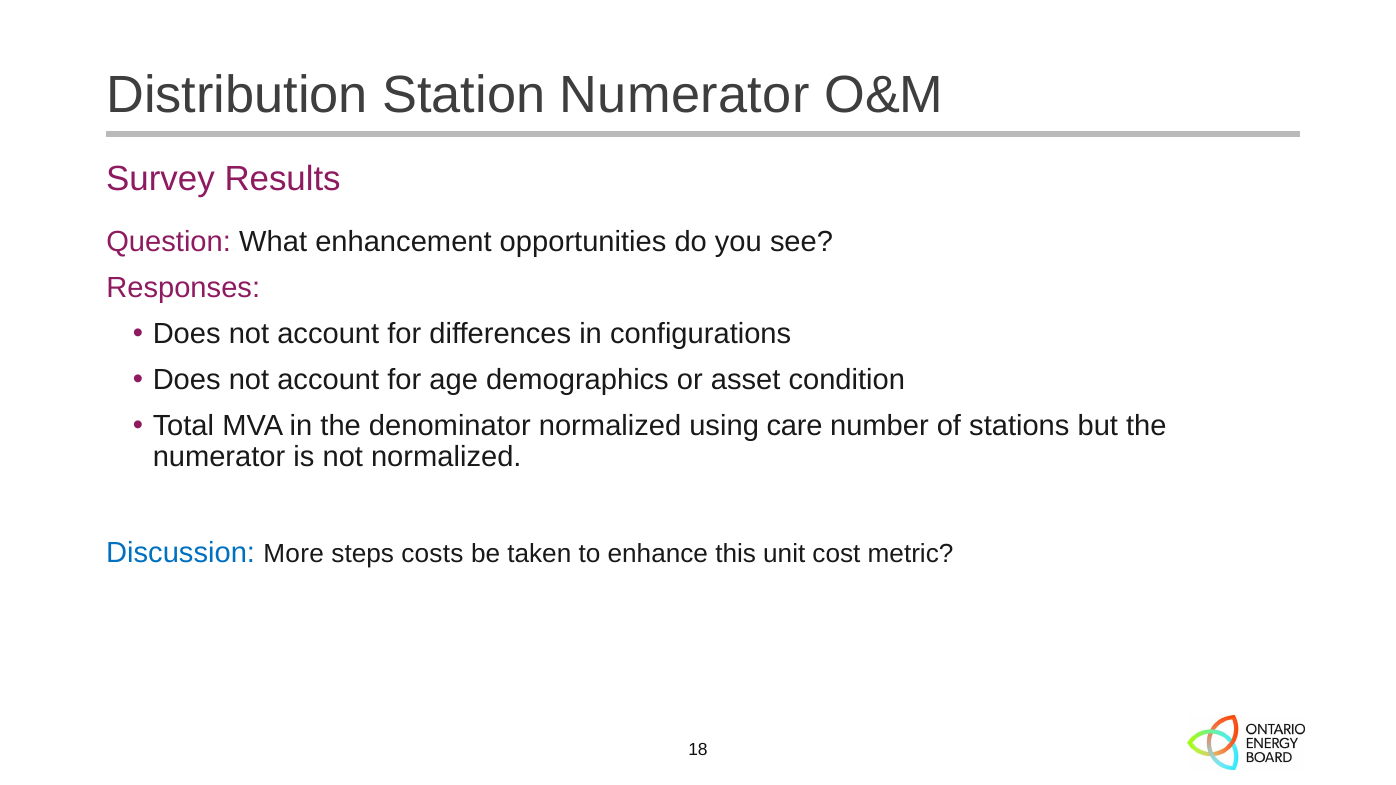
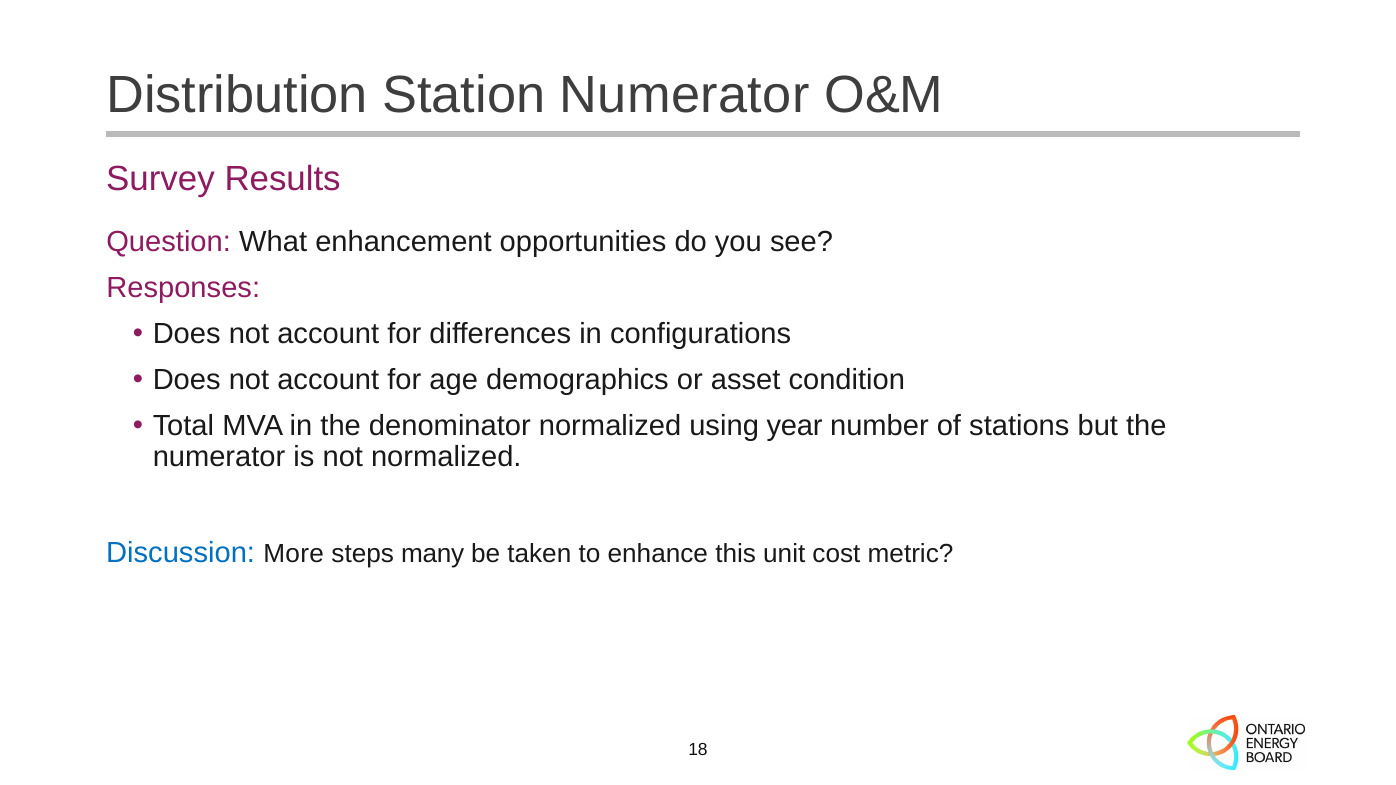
care: care -> year (795, 426)
costs: costs -> many (433, 554)
